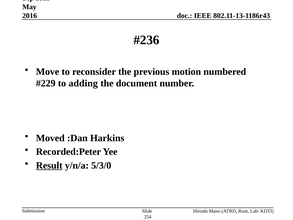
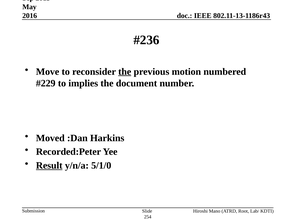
the underline: none -> present (125, 72)
adding: adding -> implies (83, 83)
5/3/0: 5/3/0 -> 5/1/0 (101, 165)
